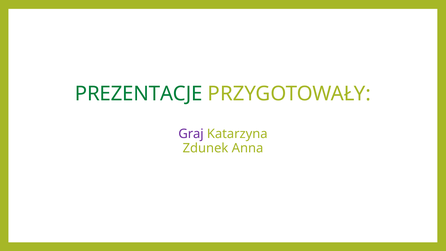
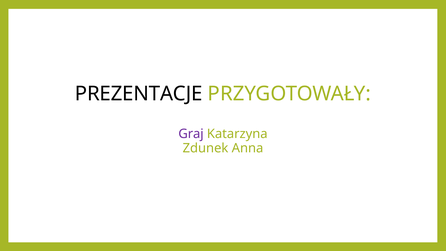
PREZENTACJE colour: green -> black (139, 94)
